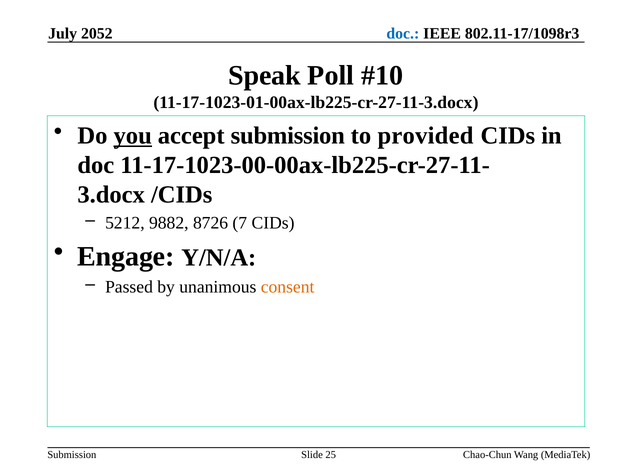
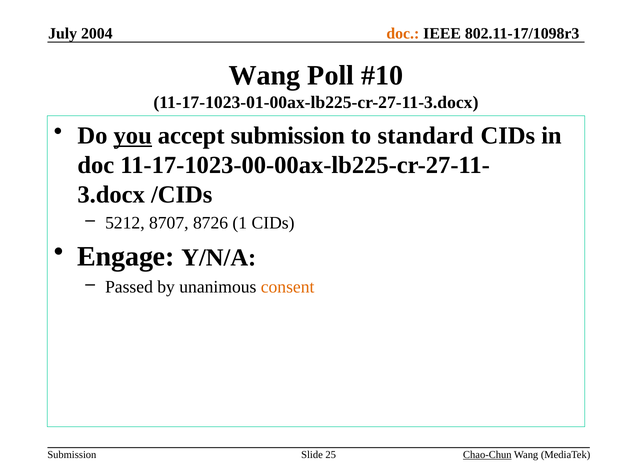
2052: 2052 -> 2004 (97, 34)
doc colour: blue -> orange (403, 34)
Speak: Speak -> Wang (264, 76)
provided: provided -> standard (426, 136)
9882: 9882 -> 8707 (169, 223)
7: 7 -> 1 (240, 223)
Chao-Chun underline: none -> present (487, 455)
